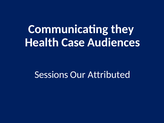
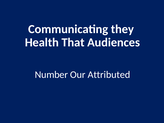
Case: Case -> That (73, 42)
Sessions: Sessions -> Number (51, 75)
